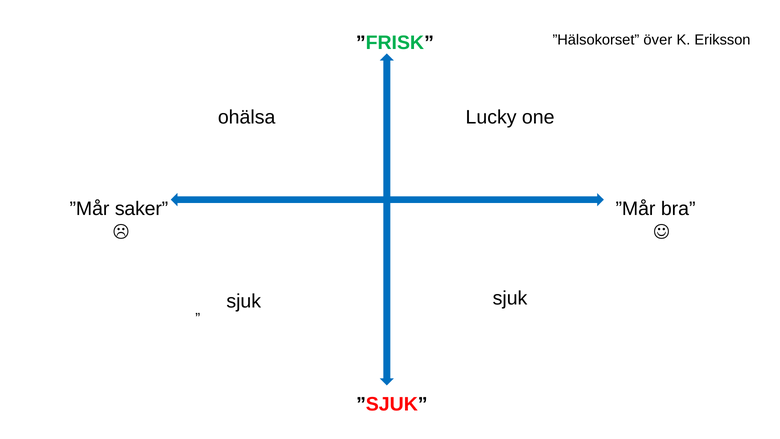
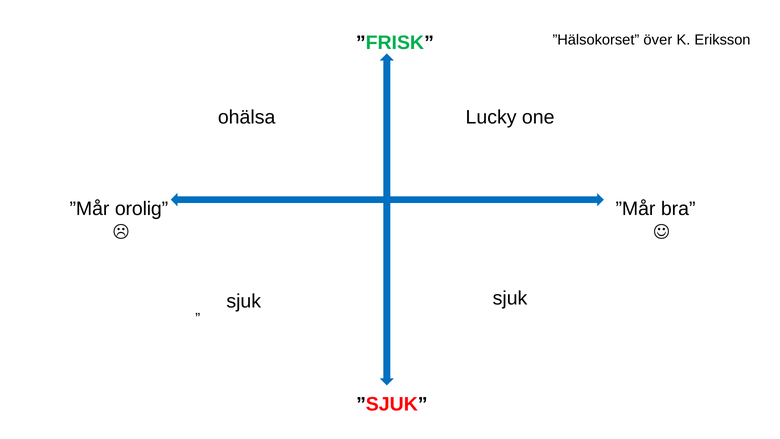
saker: saker -> orolig (142, 209)
